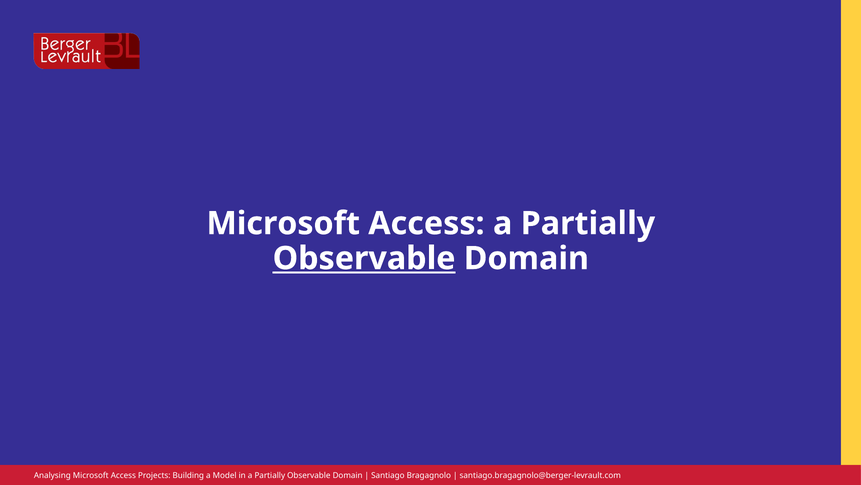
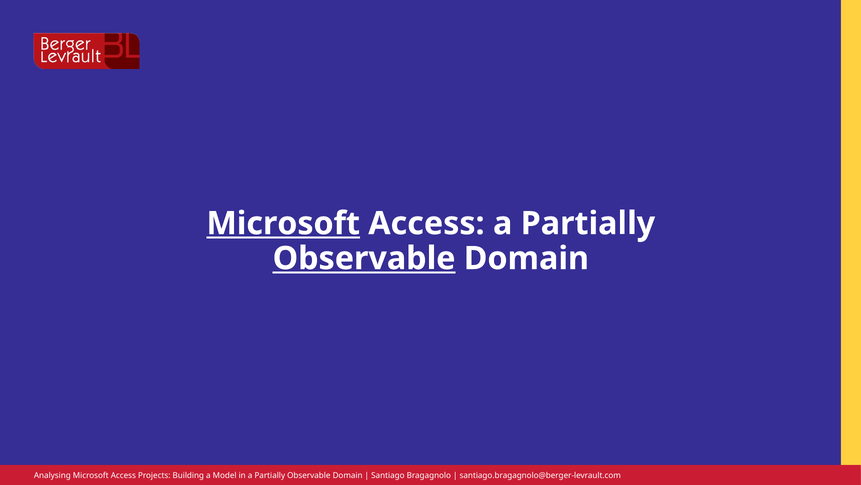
Microsoft underline: none -> present (283, 223)
